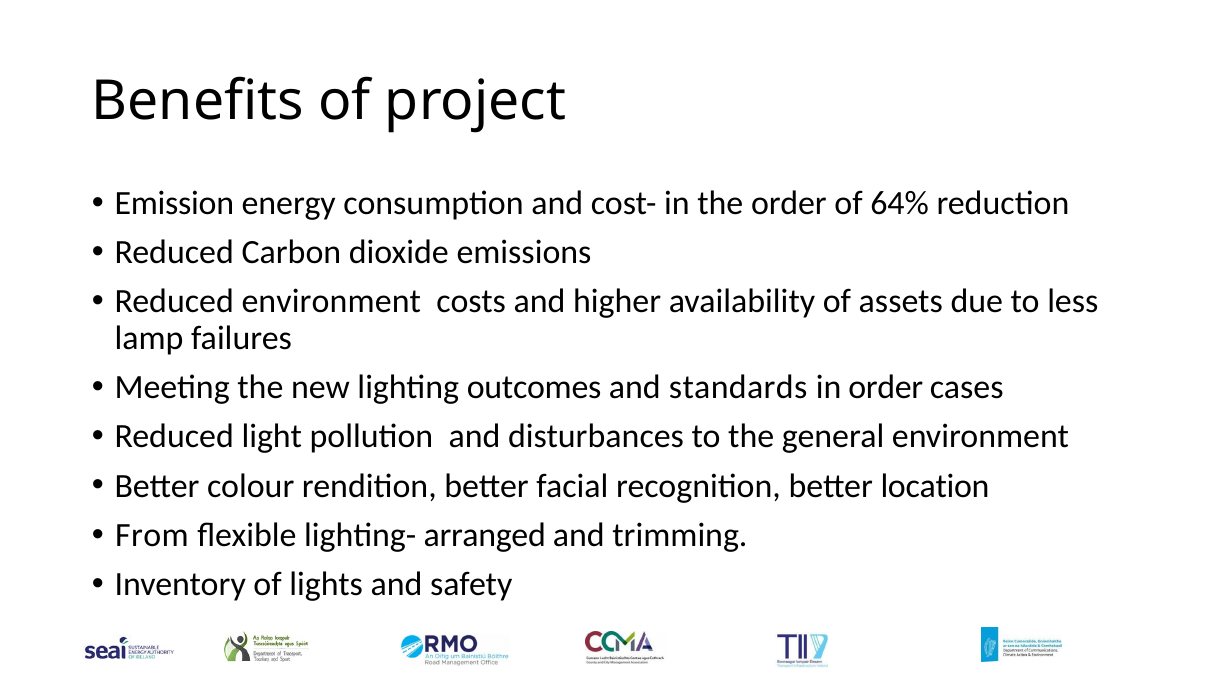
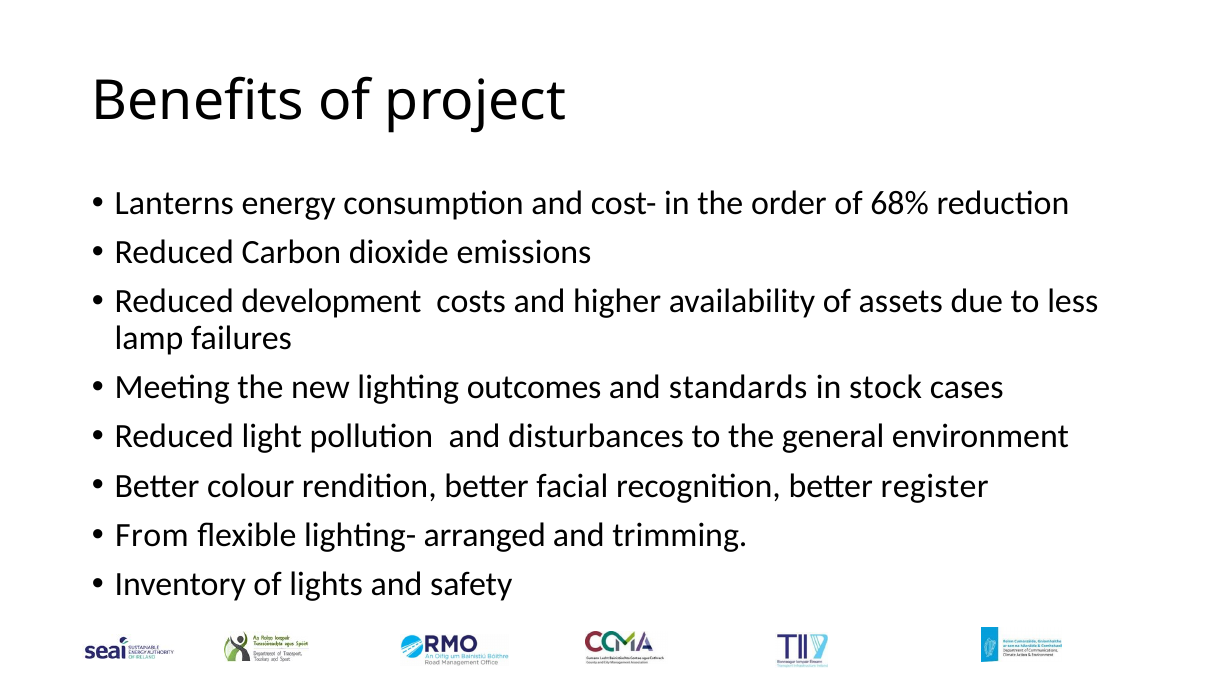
Emission: Emission -> Lanterns (174, 203)
64%: 64% -> 68% (900, 203)
Reduced environment: environment -> development (331, 302)
in order: order -> stock (886, 388)
location: location -> register (935, 486)
